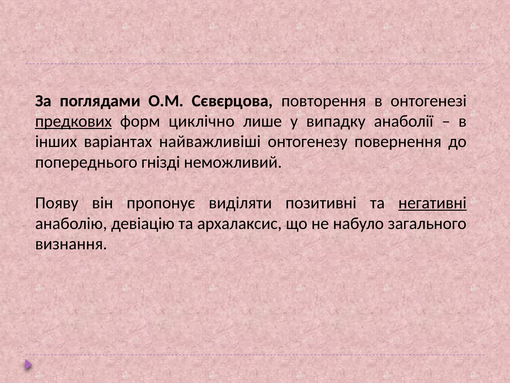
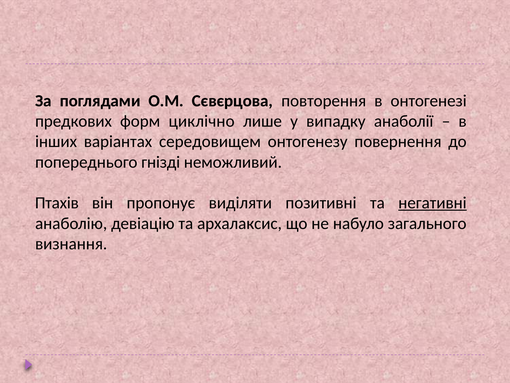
предкових underline: present -> none (73, 121)
найважливіші: найважливіші -> середовищем (210, 142)
Появу: Появу -> Птахів (57, 203)
